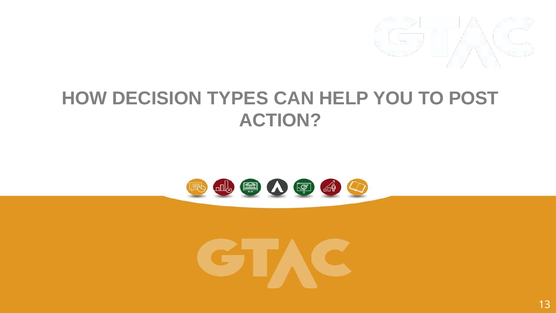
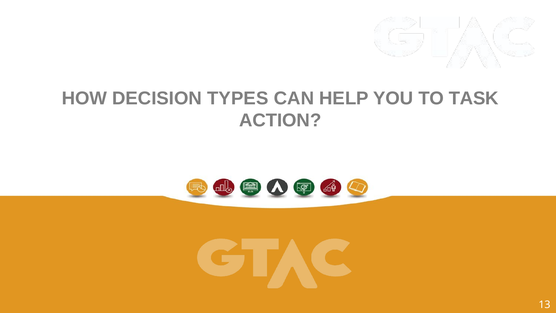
POST: POST -> TASK (474, 98)
